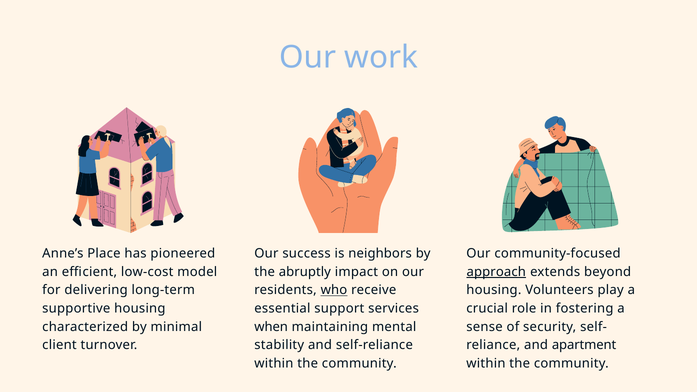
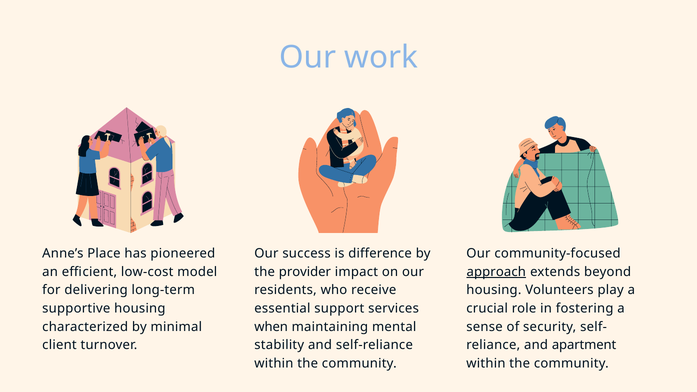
neighbors: neighbors -> difference (380, 254)
abruptly: abruptly -> provider (305, 272)
who underline: present -> none (334, 290)
